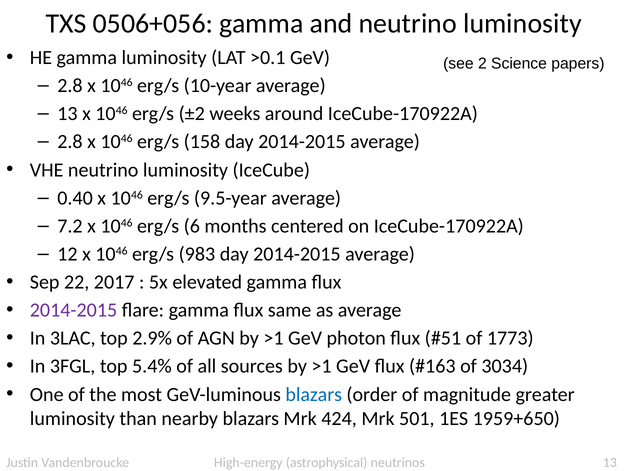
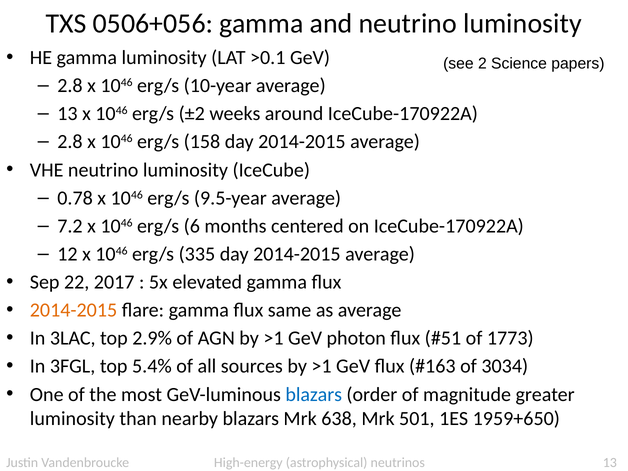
0.40: 0.40 -> 0.78 (75, 198)
983: 983 -> 335 (197, 254)
2014-2015 colour: purple -> orange (74, 310)
424: 424 -> 638 (339, 418)
